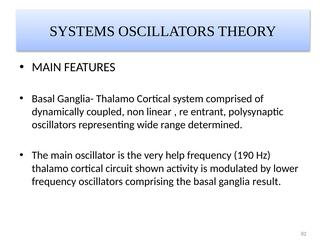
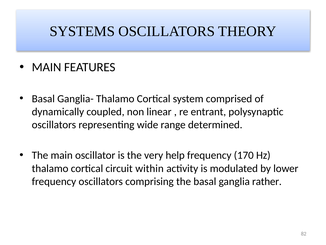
190: 190 -> 170 (244, 155)
shown: shown -> within (149, 168)
result: result -> rather (267, 181)
